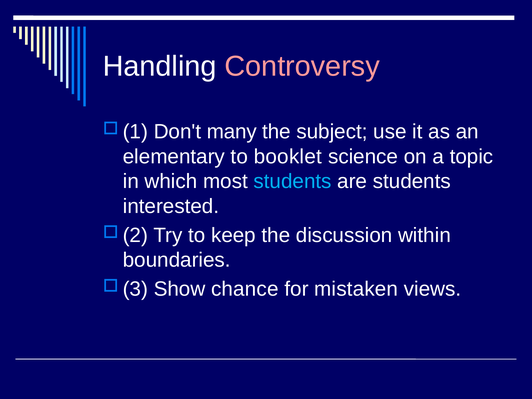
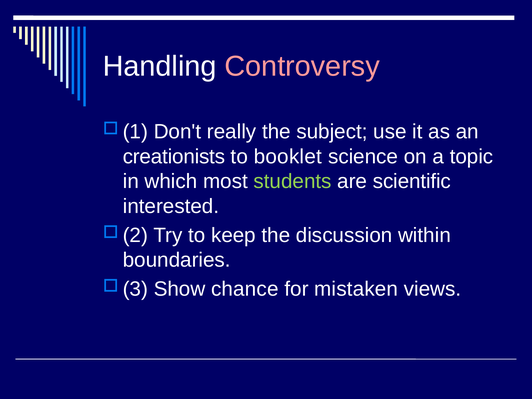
many: many -> really (232, 132)
elementary: elementary -> creationists (174, 157)
students colour: light blue -> light green (293, 181)
are students: students -> scientific (412, 181)
